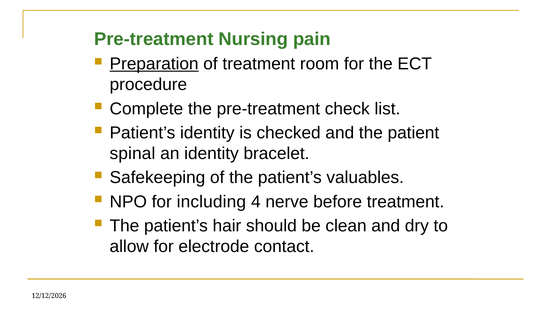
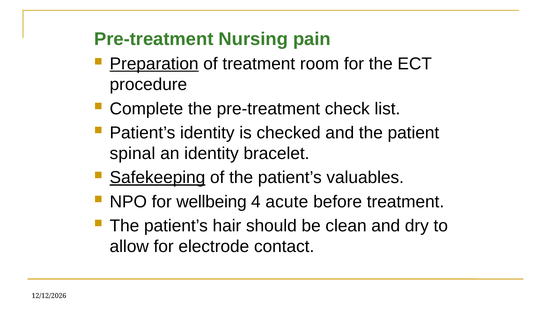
Safekeeping underline: none -> present (157, 178)
including: including -> wellbeing (212, 202)
nerve: nerve -> acute (287, 202)
